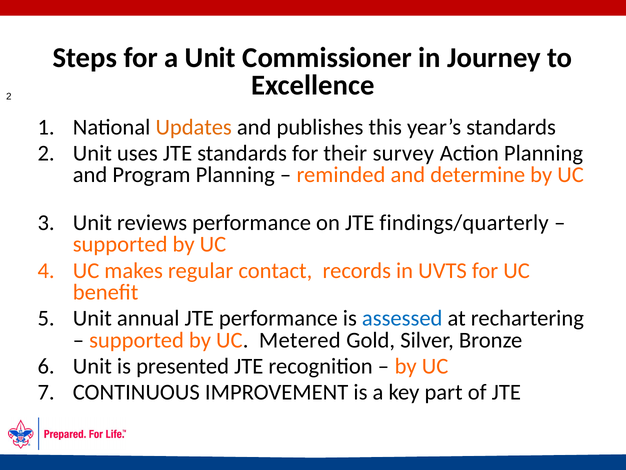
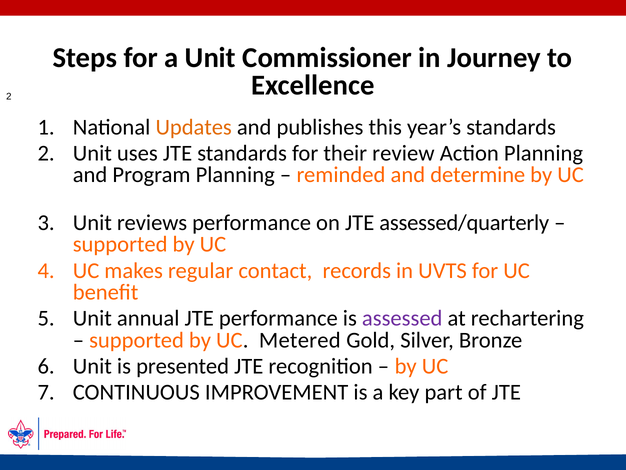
survey: survey -> review (403, 153)
findings/quarterly: findings/quarterly -> assessed/quarterly (464, 223)
assessed colour: blue -> purple (402, 318)
